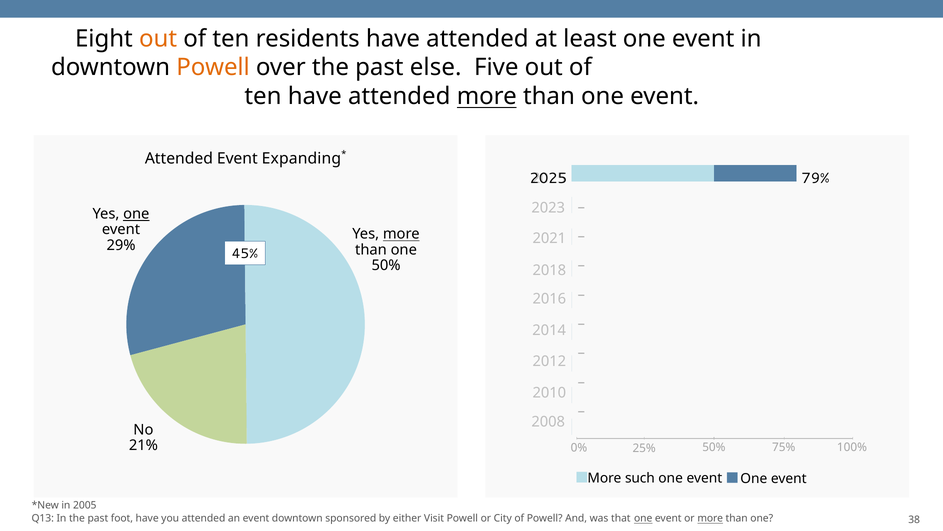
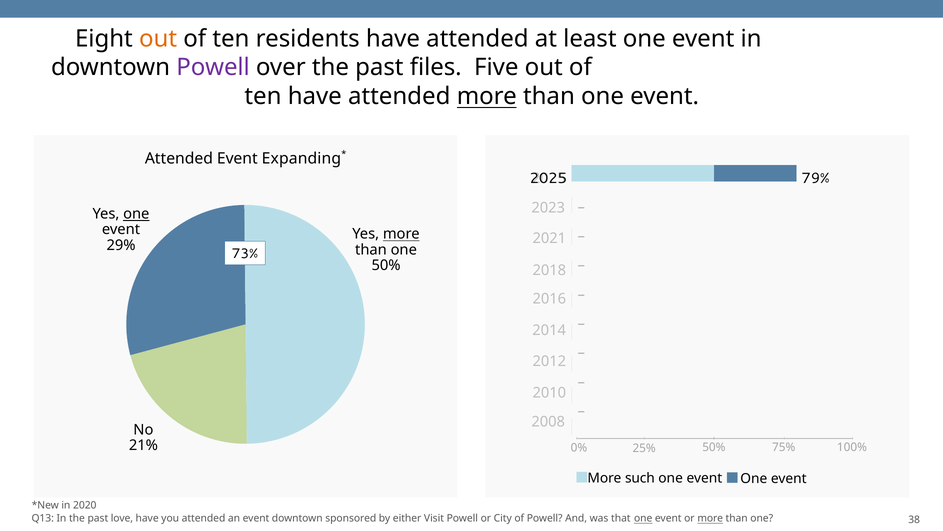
Powell colour: orange -> purple (213, 67)
else: else -> files (436, 67)
45%: 45% -> 73% (245, 254)
2005: 2005 -> 2020 (85, 505)
foot: foot -> love (122, 518)
